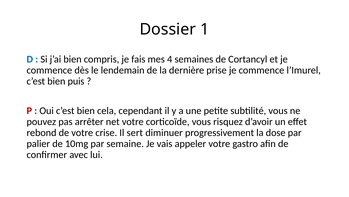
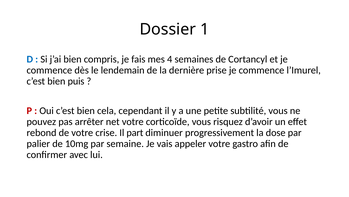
sert: sert -> part (135, 132)
